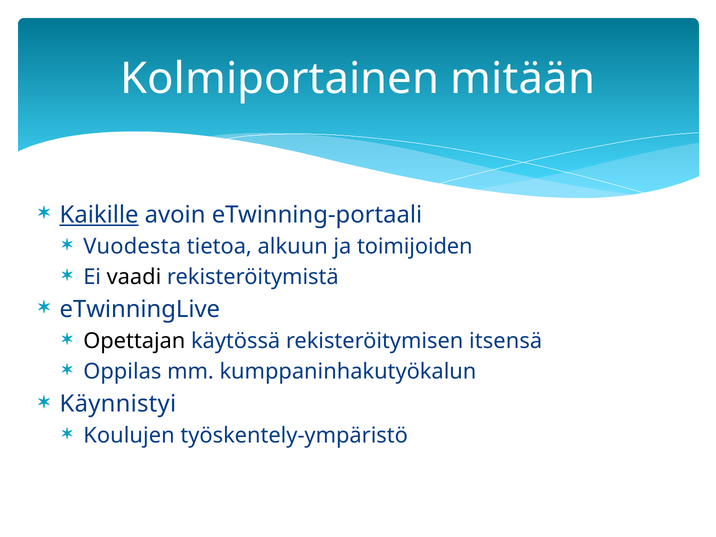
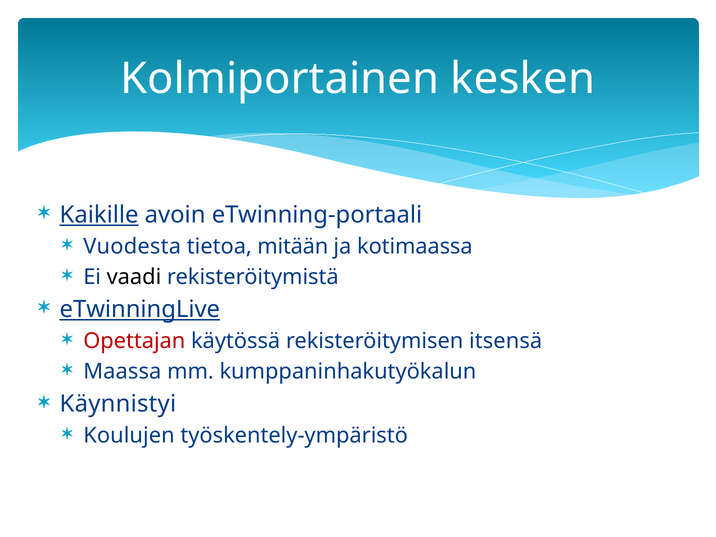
mitään: mitään -> kesken (523, 79)
alkuun: alkuun -> mitään (293, 246)
toimijoiden: toimijoiden -> kotimaassa (415, 246)
eTwinningLive underline: none -> present (140, 309)
Opettajan colour: black -> red (134, 341)
Oppilas: Oppilas -> Maassa (122, 372)
